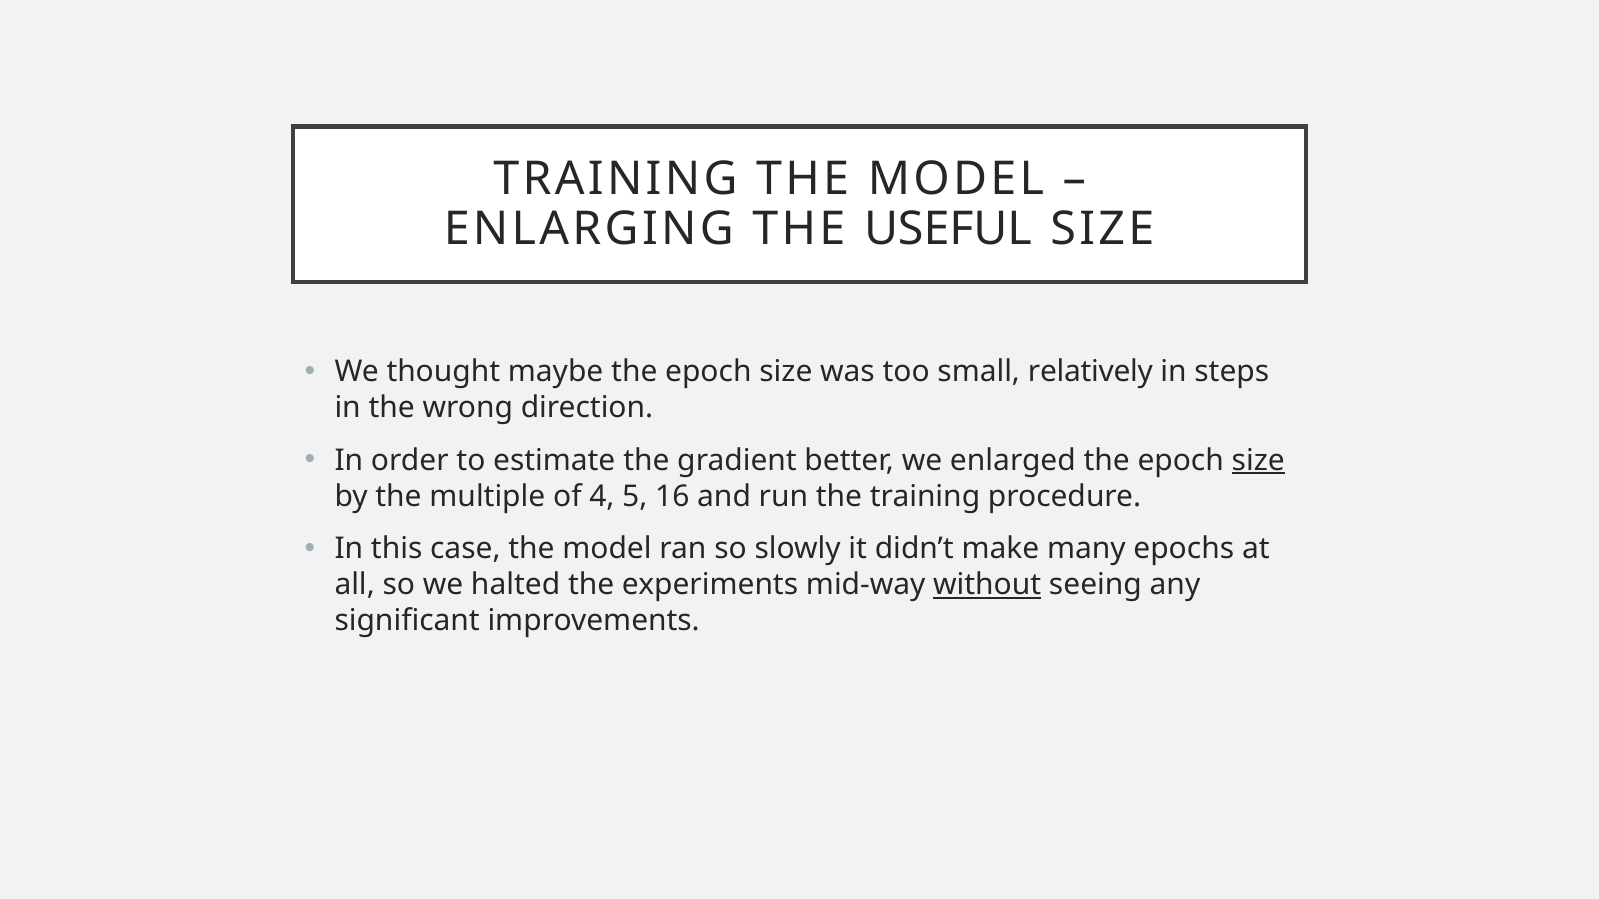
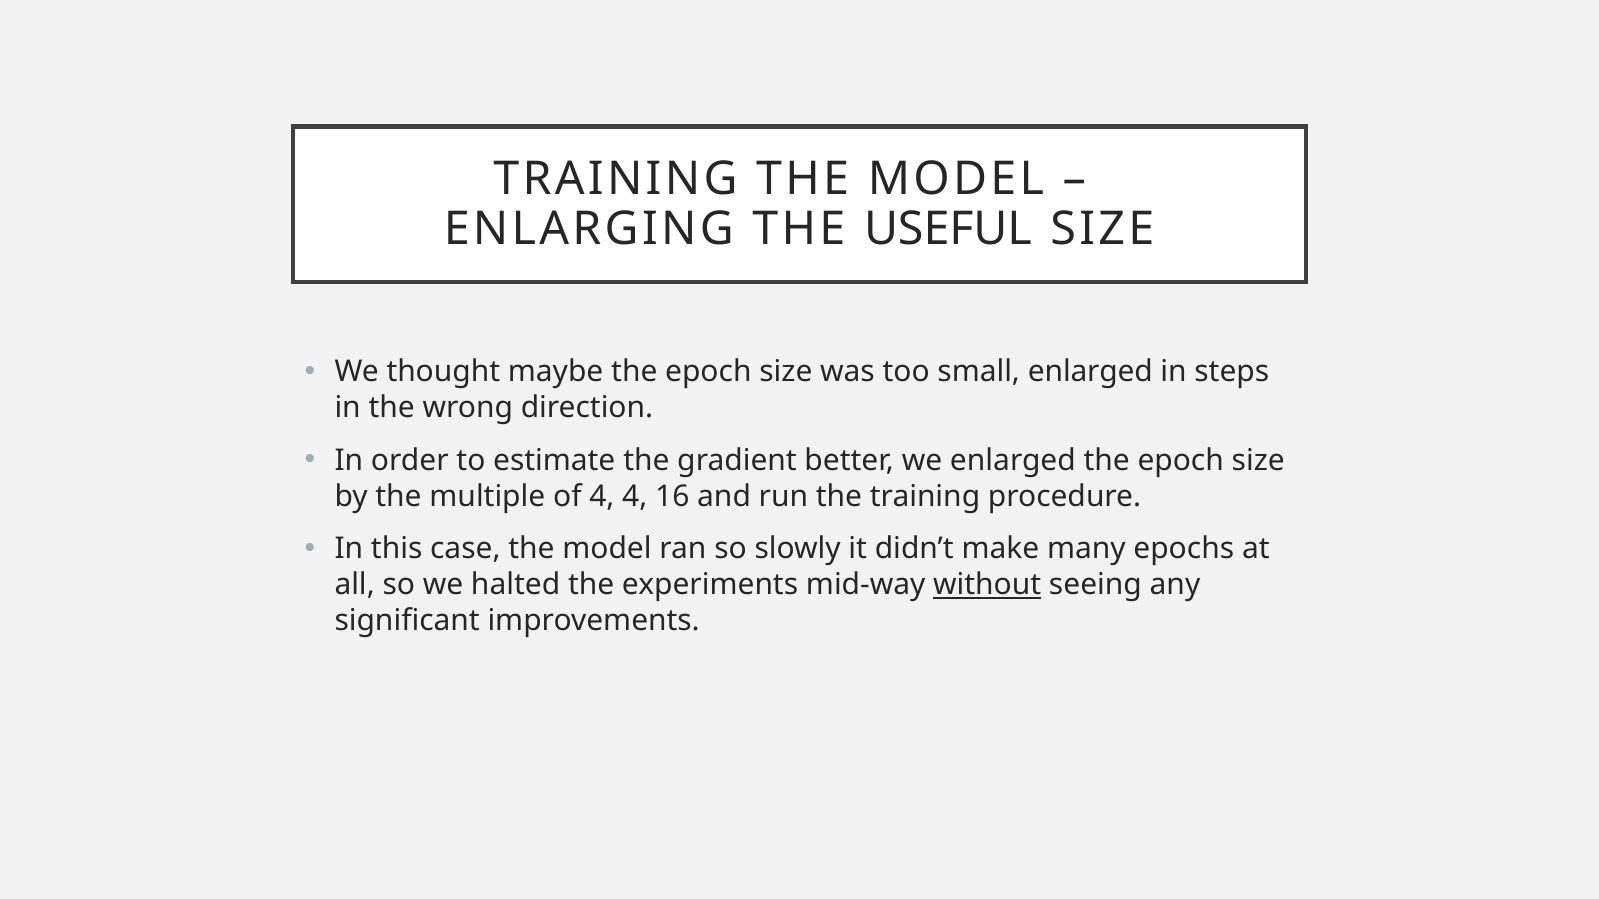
small relatively: relatively -> enlarged (1090, 372)
size underline: present -> none (1258, 461)
4 5: 5 -> 4 (635, 497)
